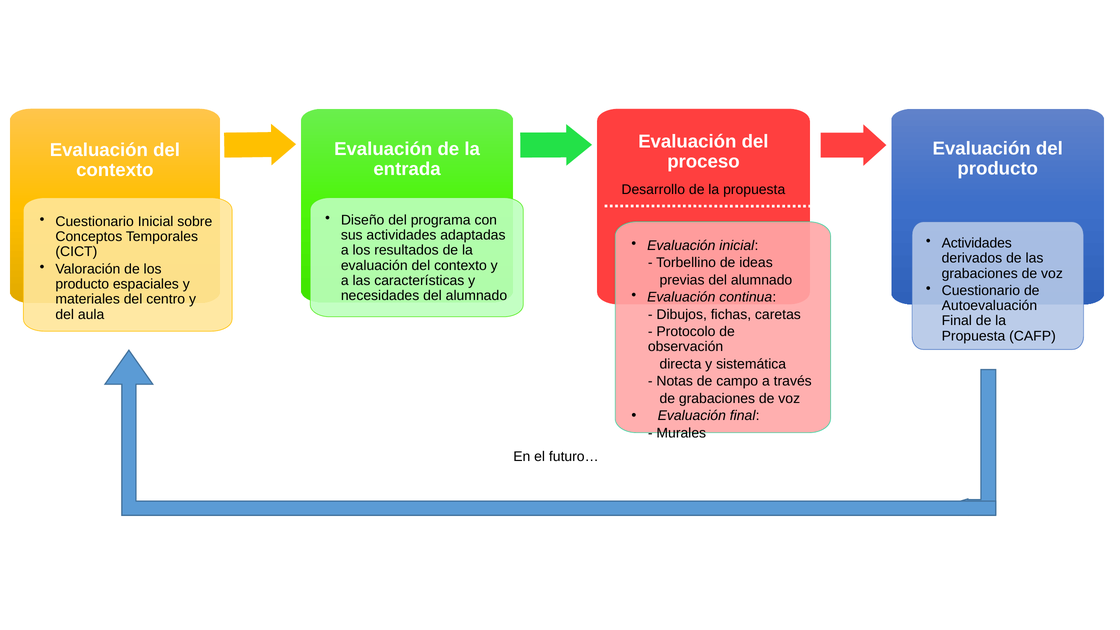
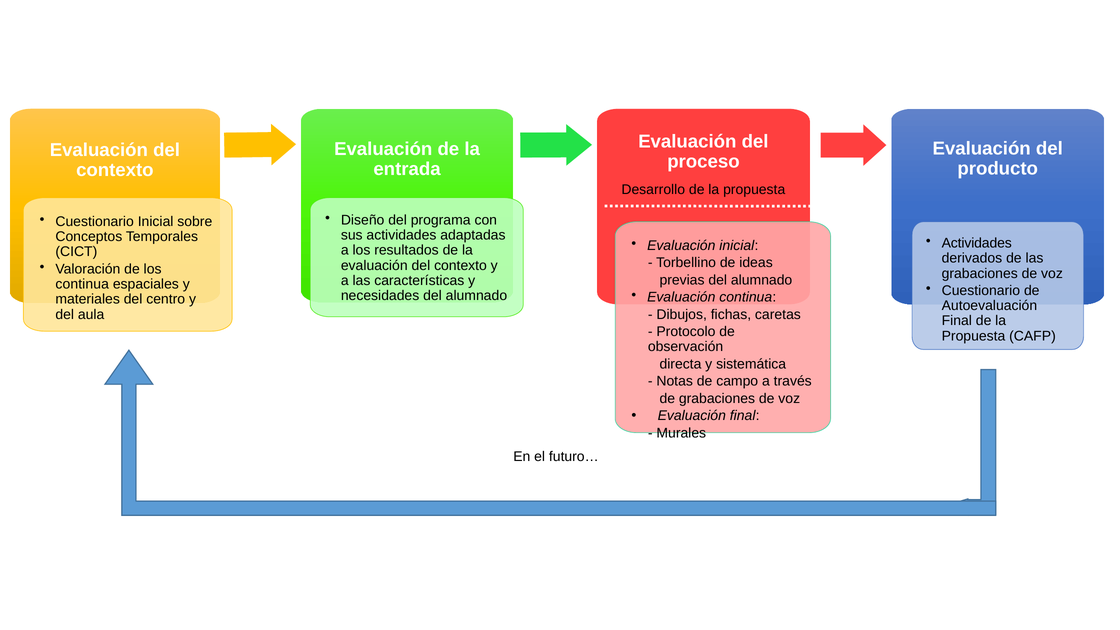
producto: producto -> continua (82, 284)
